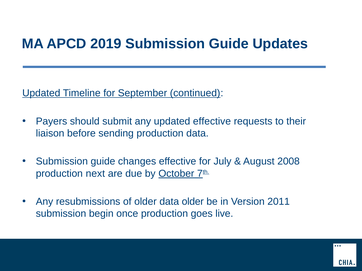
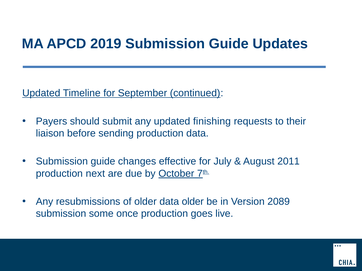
updated effective: effective -> finishing (212, 121)
2008: 2008 -> 2011 (289, 162)
2011: 2011 -> 2089 (279, 202)
begin: begin -> some (101, 214)
